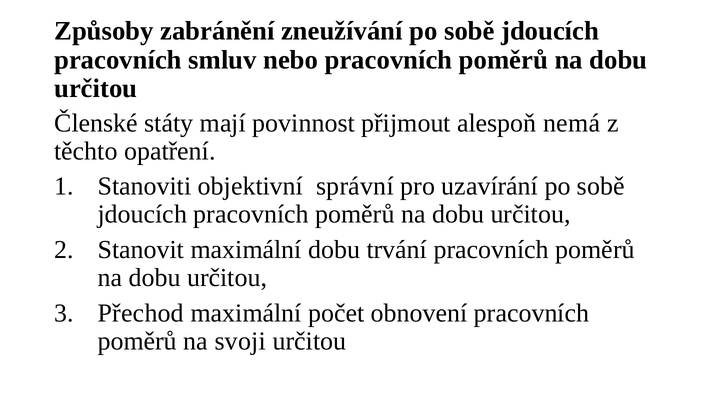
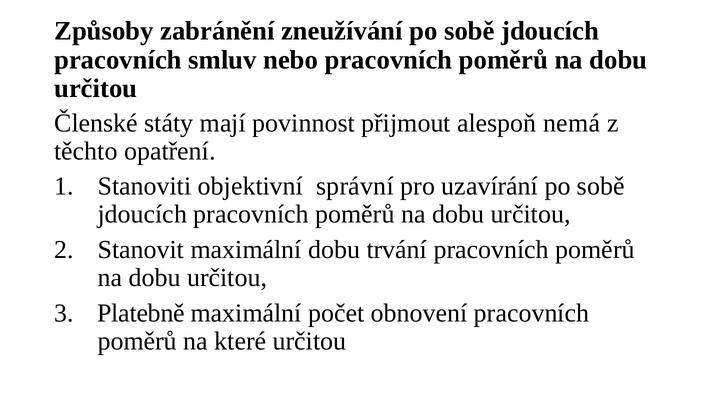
Přechod: Přechod -> Platebně (141, 314)
svoji: svoji -> které (240, 342)
